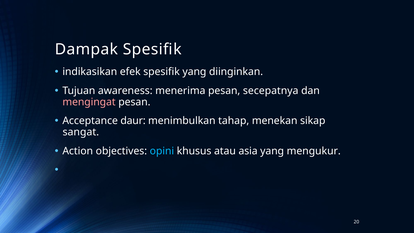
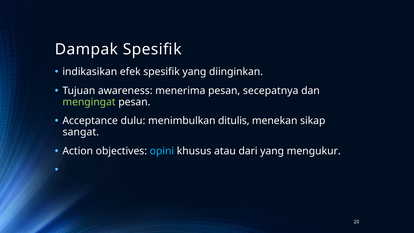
mengingat colour: pink -> light green (89, 102)
daur: daur -> dulu (133, 121)
tahap: tahap -> ditulis (234, 121)
asia: asia -> dari (248, 151)
